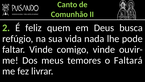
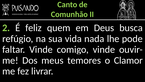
Faltará: Faltará -> Clamor (128, 60)
